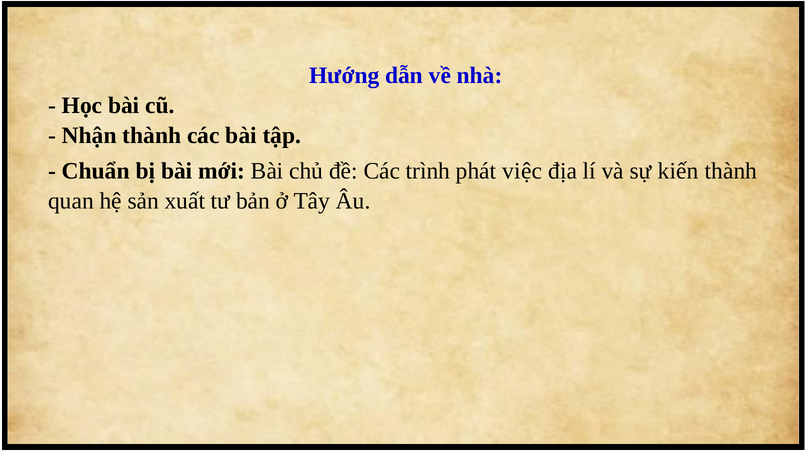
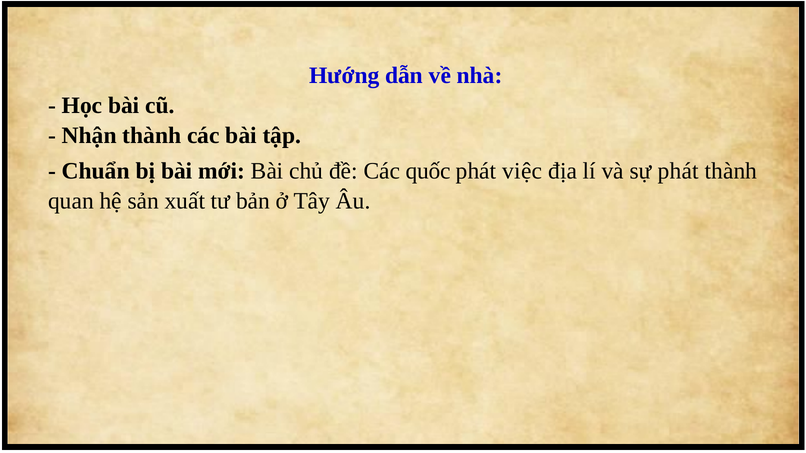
trình: trình -> quốc (428, 171)
sự kiến: kiến -> phát (678, 171)
